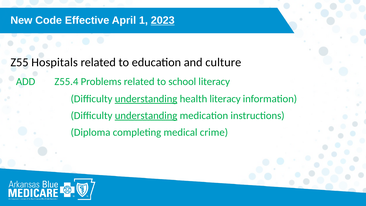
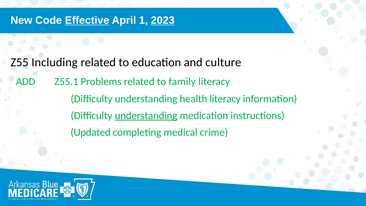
Effective underline: none -> present (87, 20)
Hospitals: Hospitals -> Including (55, 62)
Z55.4: Z55.4 -> Z55.1 (66, 82)
school: school -> family (182, 82)
understanding underline: present -> none (146, 99)
Diploma: Diploma -> Updated (91, 132)
